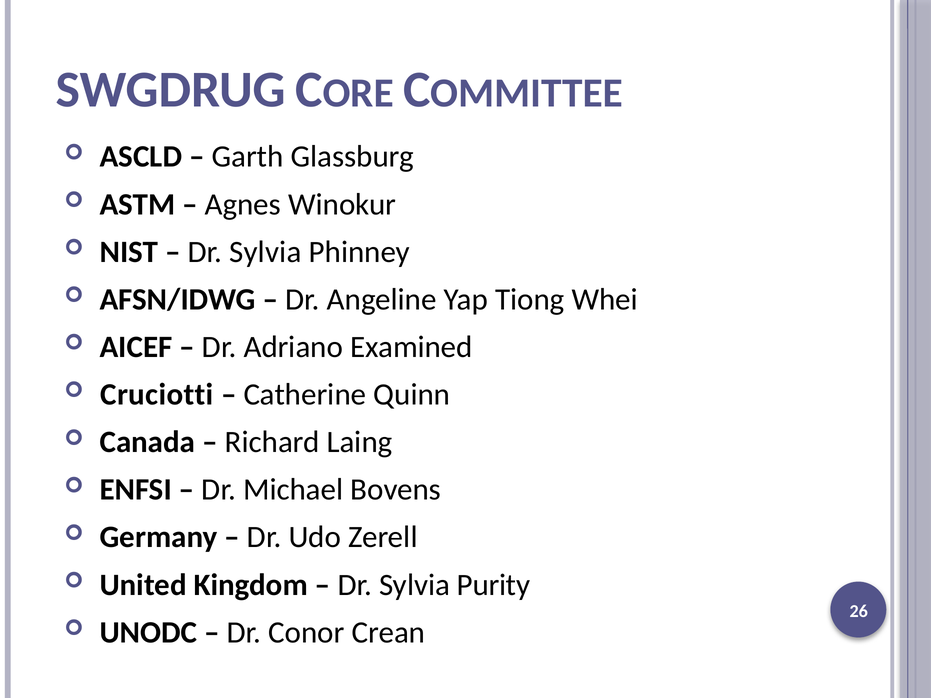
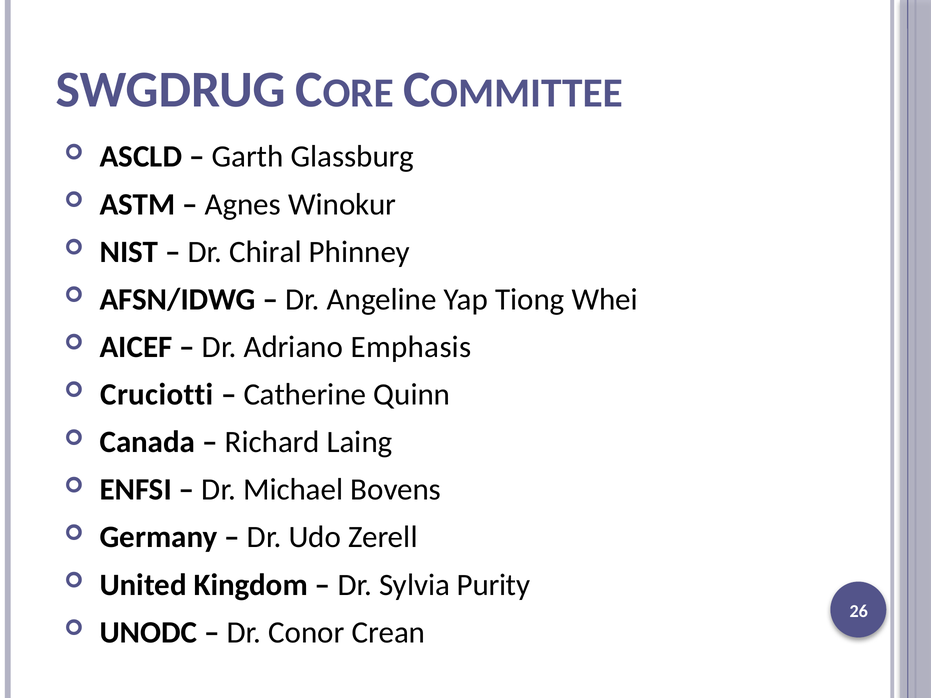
Sylvia: Sylvia -> Chiral (265, 252)
Examined: Examined -> Emphasis (411, 347)
